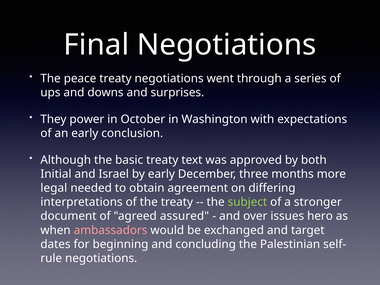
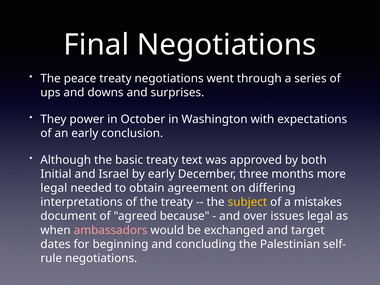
subject colour: light green -> yellow (247, 202)
stronger: stronger -> mistakes (318, 202)
assured: assured -> because (185, 216)
issues hero: hero -> legal (320, 216)
